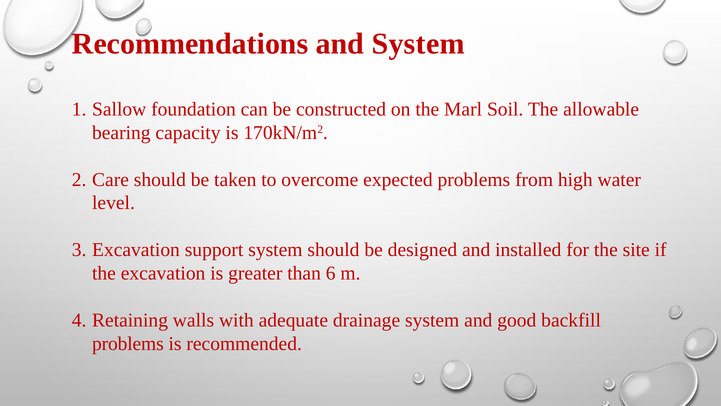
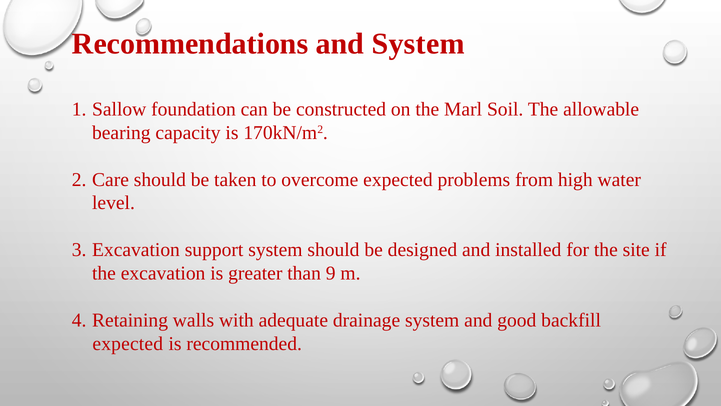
6: 6 -> 9 (331, 273)
problems: problems -> expected (128, 343)
